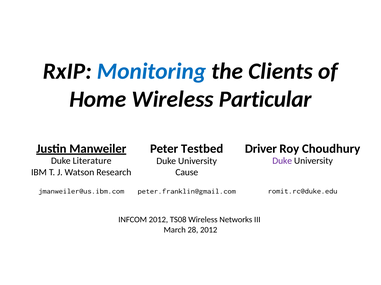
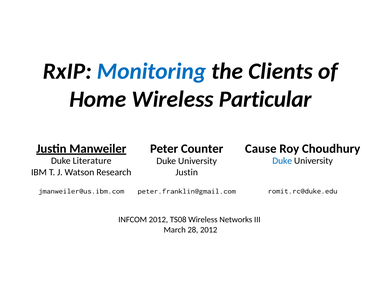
Driver: Driver -> Cause (261, 149)
Testbed: Testbed -> Counter (202, 149)
Duke colour: purple -> blue (282, 161)
Cause: Cause -> Justin (187, 173)
